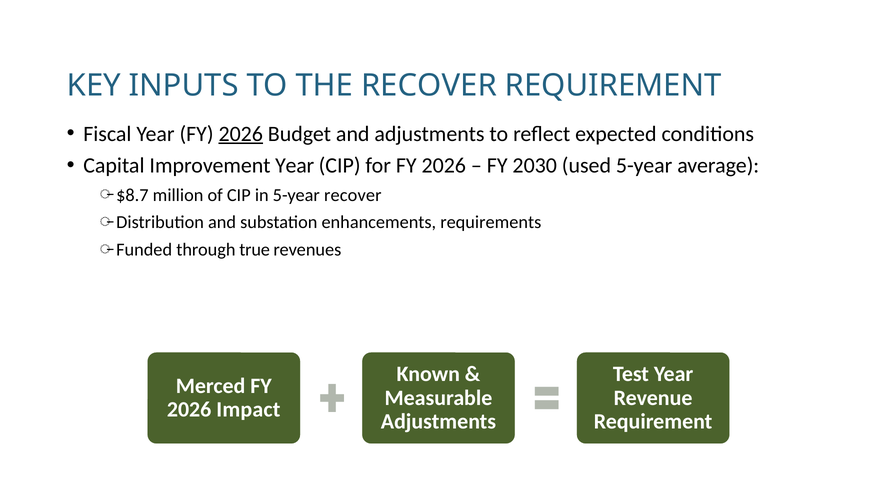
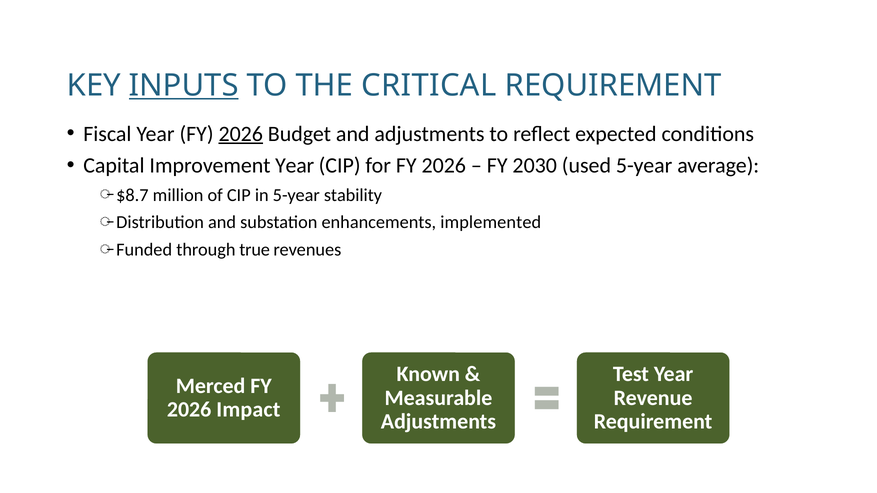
INPUTS underline: none -> present (184, 85)
THE RECOVER: RECOVER -> CRITICAL (429, 85)
5-year recover: recover -> stability (353, 195)
requirements: requirements -> implemented (491, 223)
